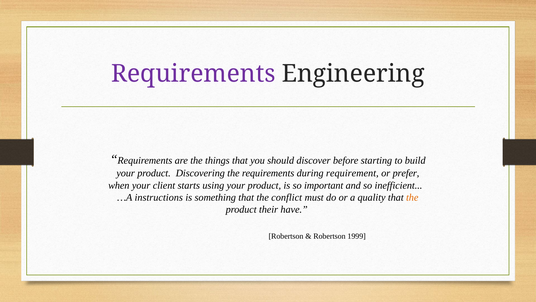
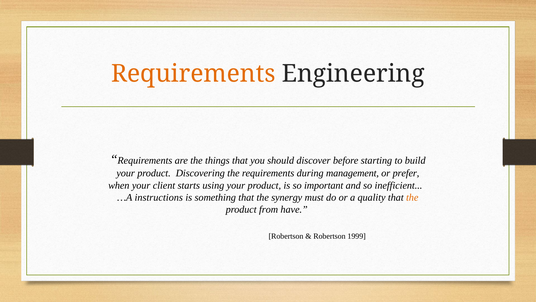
Requirements colour: purple -> orange (193, 74)
requirement: requirement -> management (352, 173)
conflict: conflict -> synergy (287, 197)
their: their -> from (269, 209)
